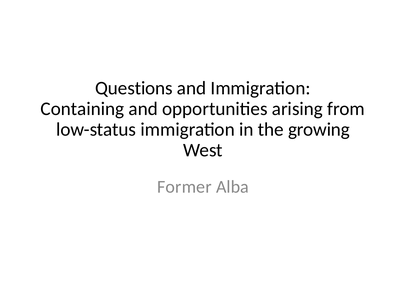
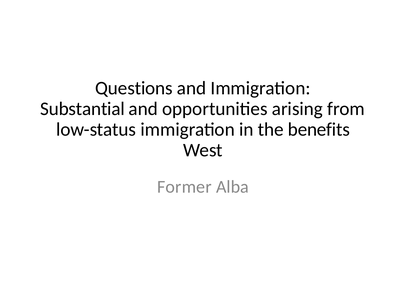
Containing: Containing -> Substantial (83, 109)
growing: growing -> benefits (319, 129)
